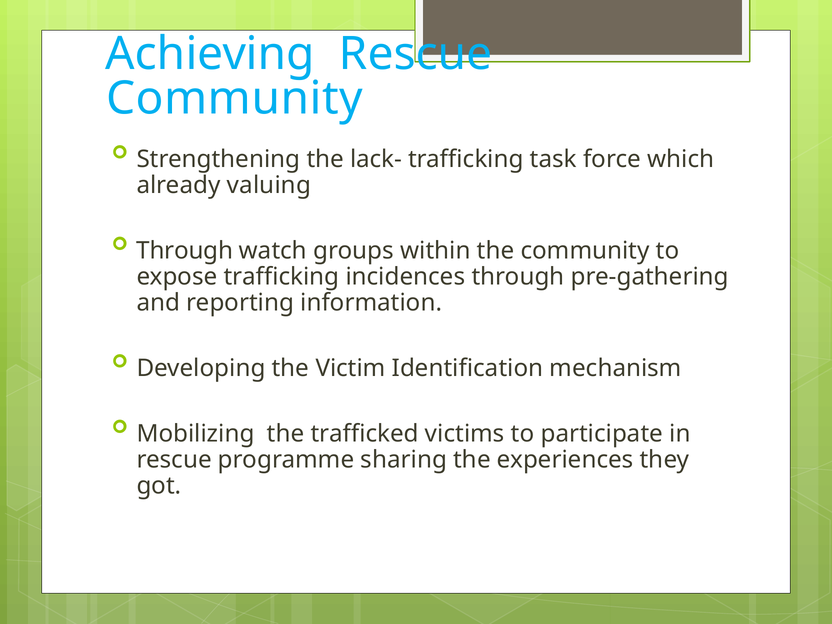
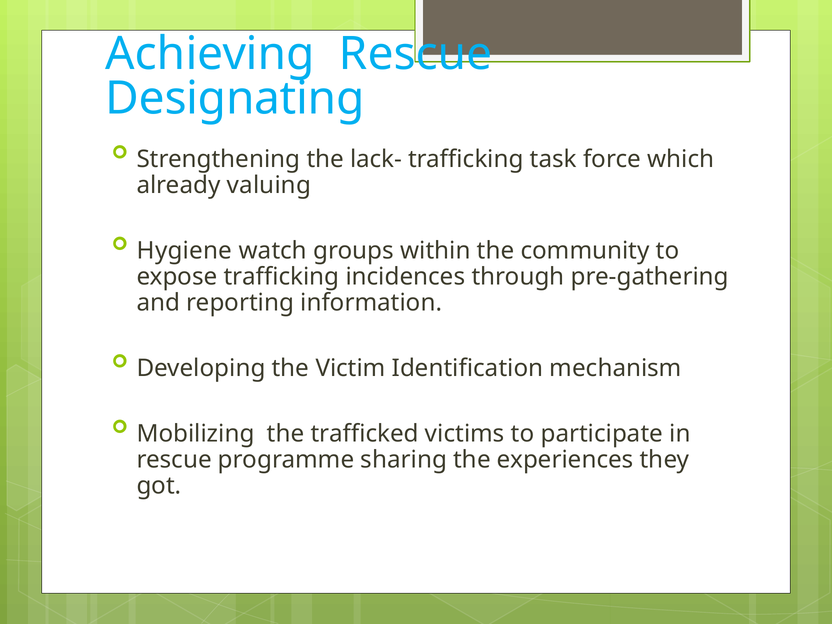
Community: Community -> Designating (235, 98)
Through: Through -> Hygiene (184, 251)
